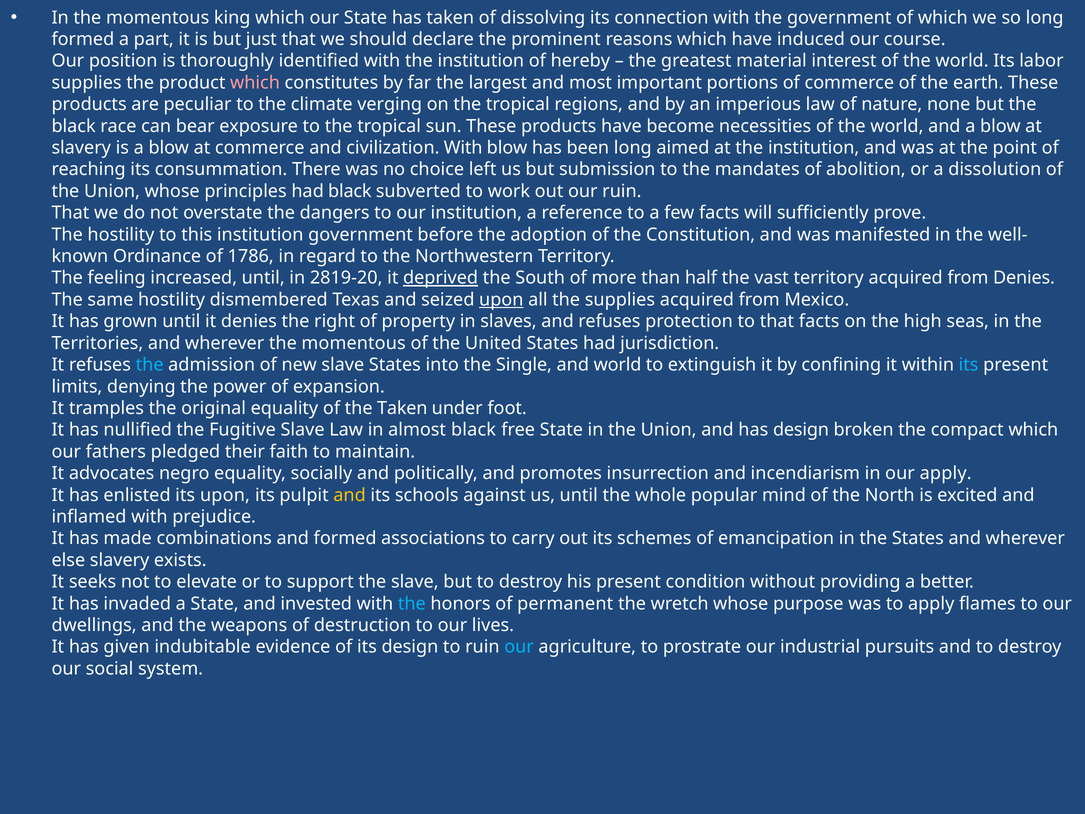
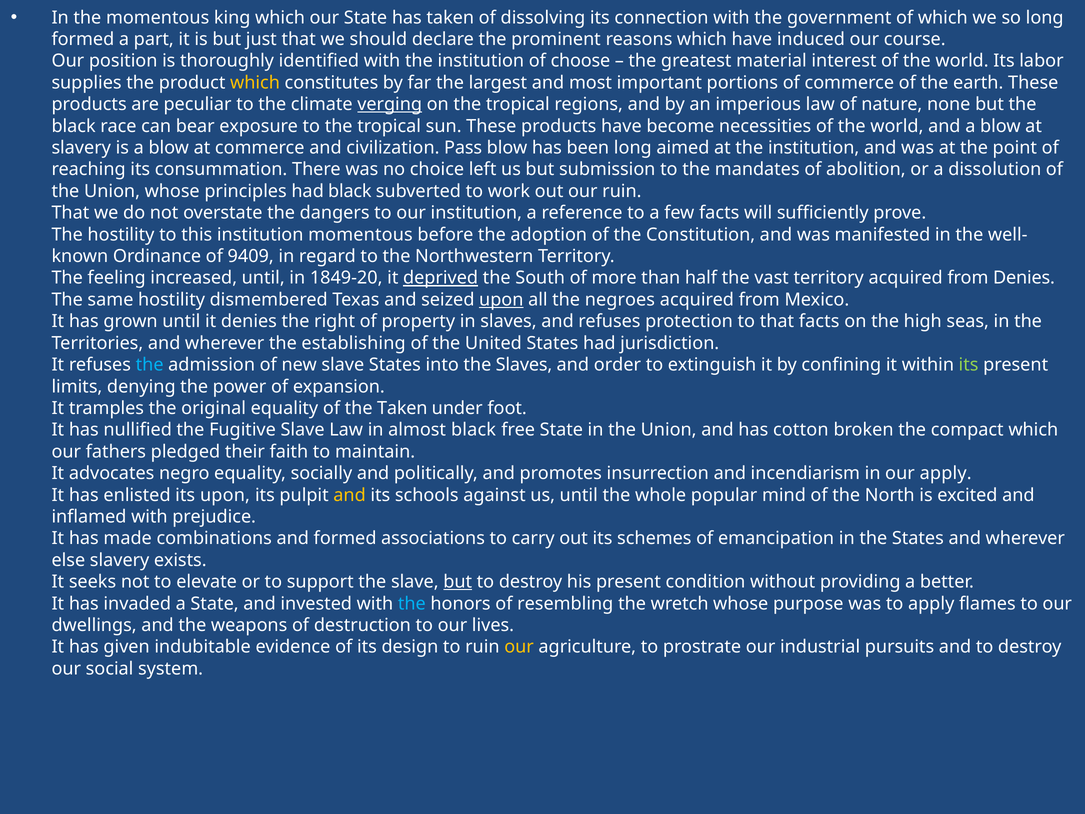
hereby: hereby -> choose (580, 61)
which colour: pink -> yellow (255, 83)
verging underline: none -> present (390, 104)
civilization With: With -> Pass (463, 148)
institution government: government -> momentous (360, 235)
1786: 1786 -> 9409 (251, 256)
2819-20: 2819-20 -> 1849-20 (346, 278)
the supplies: supplies -> negroes (620, 300)
wherever the momentous: momentous -> establishing (354, 343)
the Single: Single -> Slaves (524, 365)
and world: world -> order (617, 365)
its colour: light blue -> light green (969, 365)
has design: design -> cotton (801, 430)
but underline: none -> present (458, 582)
permanent: permanent -> resembling (565, 603)
our colour: light blue -> yellow (519, 647)
